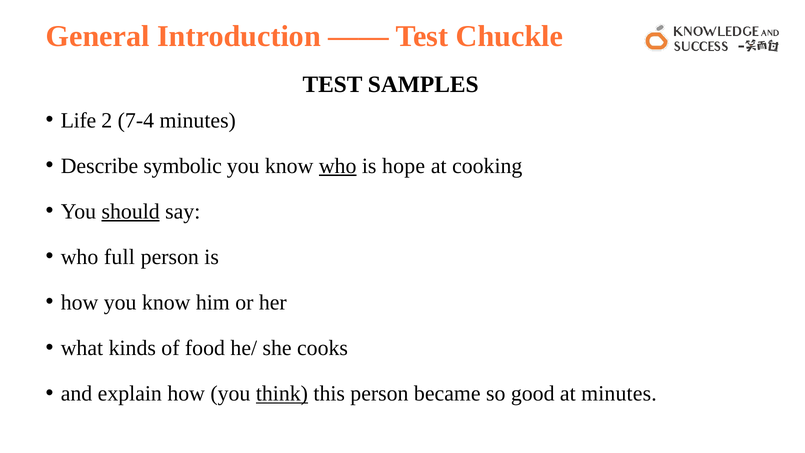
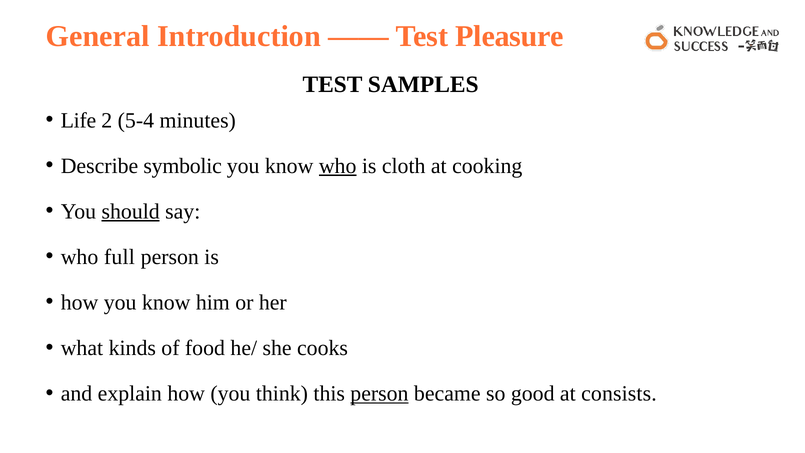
Chuckle: Chuckle -> Pleasure (510, 36)
7-4: 7-4 -> 5-4 (136, 120)
hope: hope -> cloth (404, 166)
think underline: present -> none (282, 393)
person underline: none -> present (379, 393)
at minutes: minutes -> consists (619, 393)
